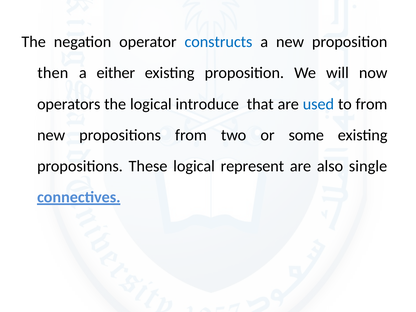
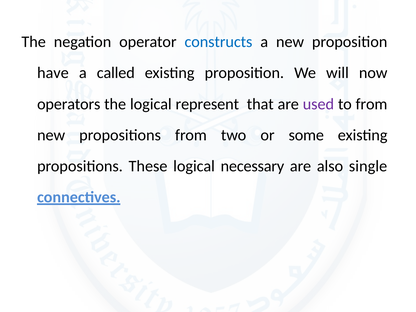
then: then -> have (53, 73)
either: either -> called (116, 73)
introduce: introduce -> represent (207, 104)
used colour: blue -> purple (318, 104)
represent: represent -> necessary (252, 166)
